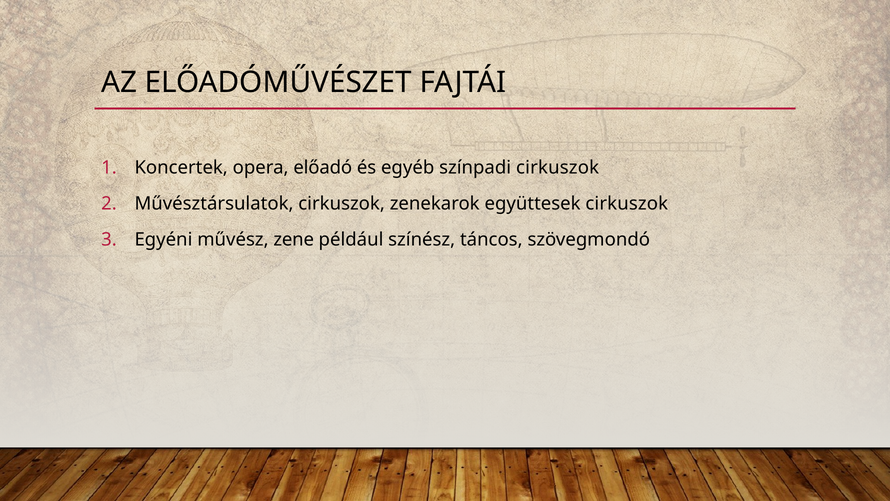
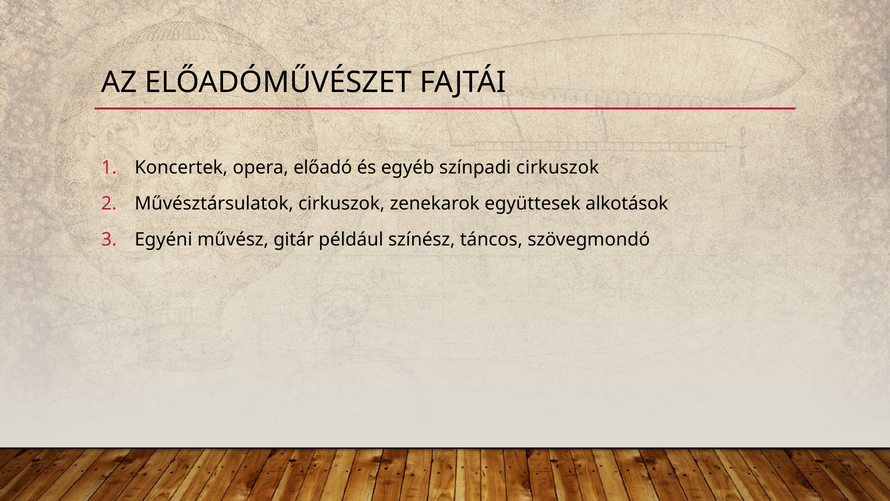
együttesek cirkuszok: cirkuszok -> alkotások (627, 203)
zene: zene -> gitár (294, 239)
